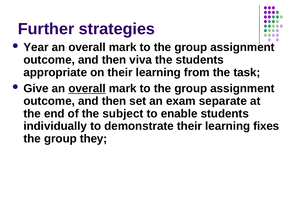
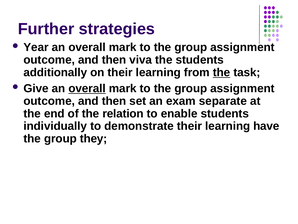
appropriate: appropriate -> additionally (55, 72)
the underline: none -> present (222, 72)
subject: subject -> relation (123, 113)
fixes: fixes -> have (266, 126)
